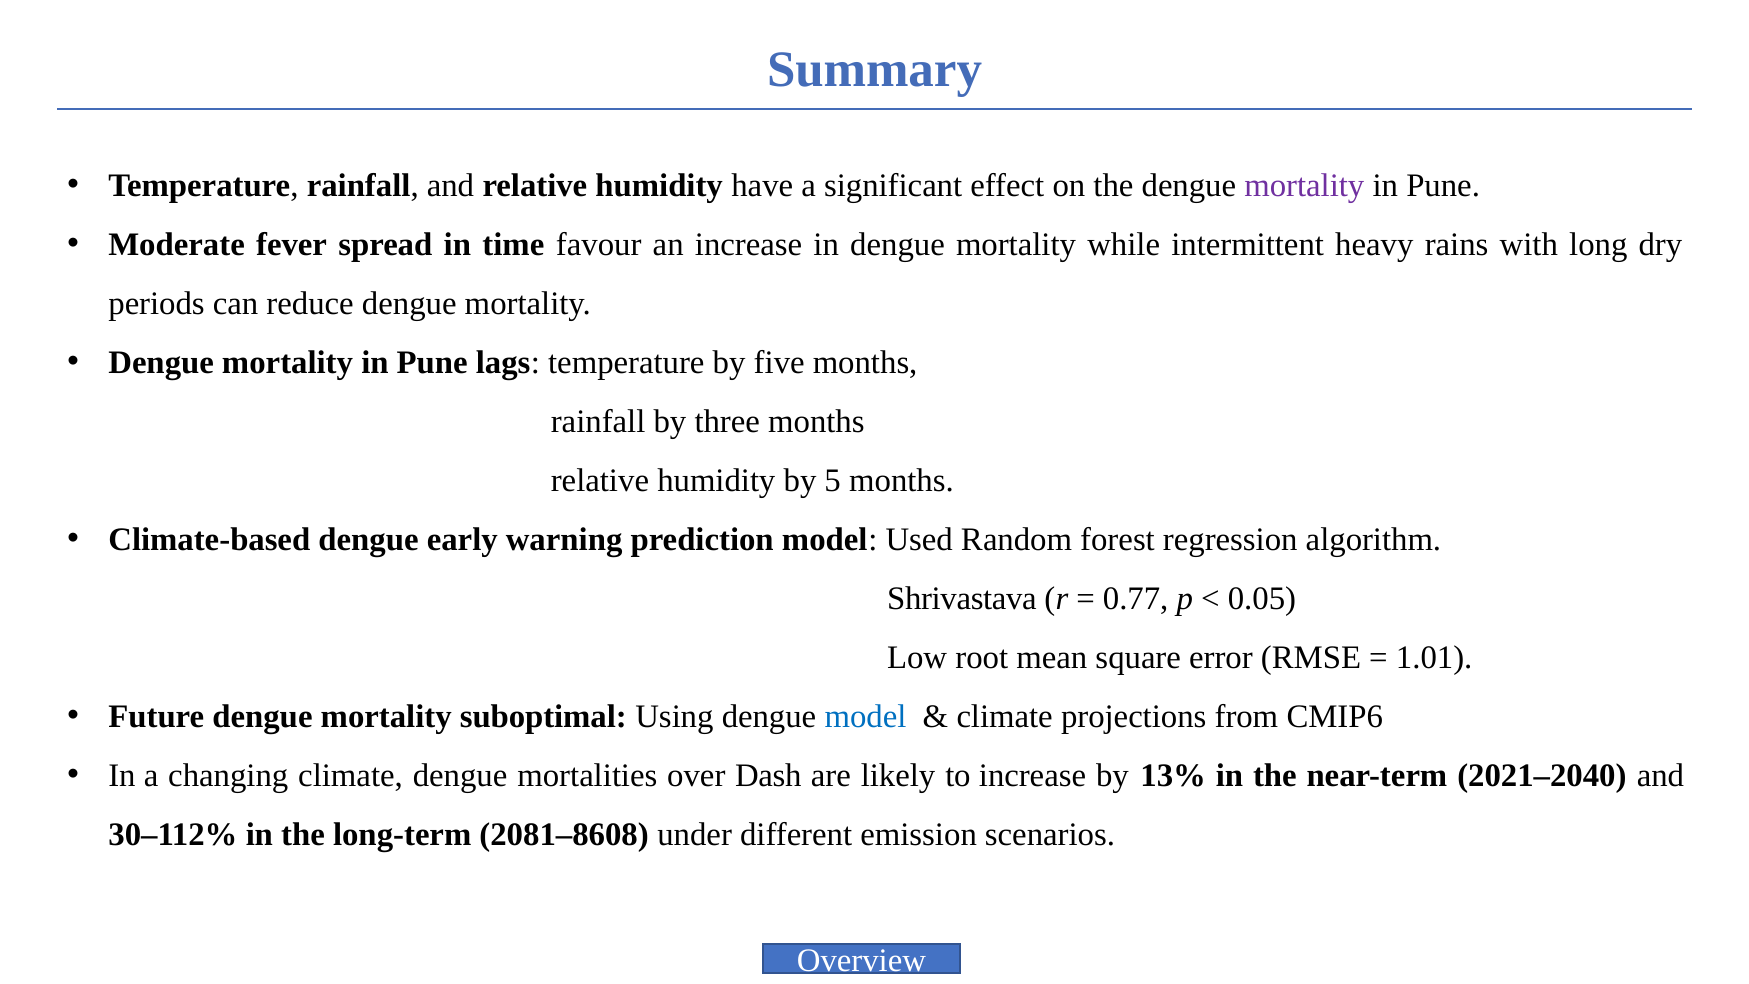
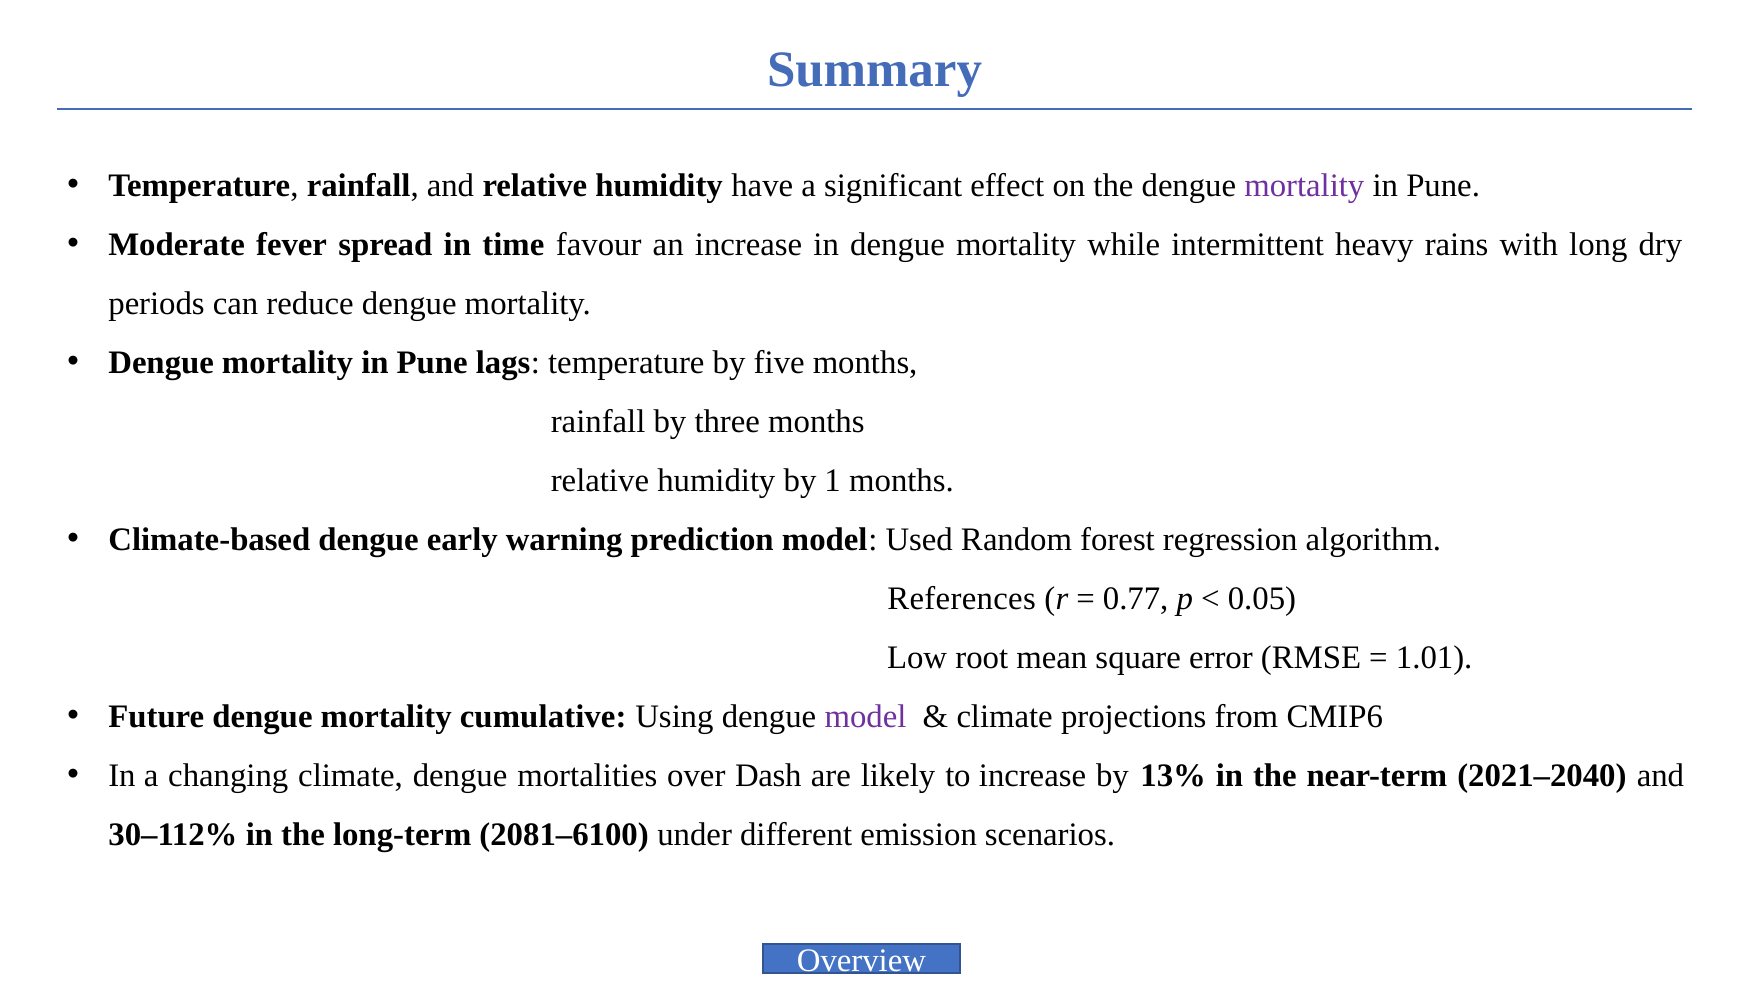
5: 5 -> 1 (833, 481)
Shrivastava: Shrivastava -> References (962, 599)
suboptimal: suboptimal -> cumulative (543, 717)
model colour: blue -> purple (866, 717)
2081–8608: 2081–8608 -> 2081–6100 (564, 835)
